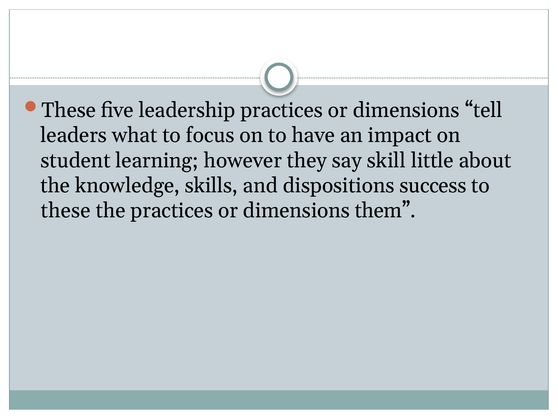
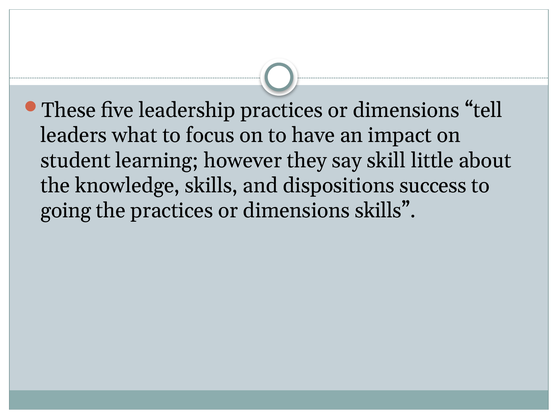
these: these -> going (66, 210)
dimensions them: them -> skills (385, 210)
